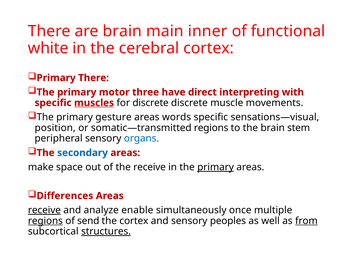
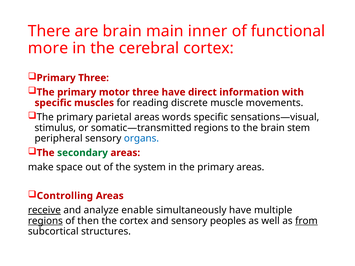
white: white -> more (48, 48)
Primary There: There -> Three (94, 78)
interpreting: interpreting -> information (249, 92)
muscles underline: present -> none (94, 103)
for discrete: discrete -> reading (151, 103)
gesture: gesture -> parietal (113, 117)
position: position -> stimulus (55, 128)
secondary colour: blue -> green (83, 153)
the receive: receive -> system (150, 167)
primary underline: present -> none (216, 167)
Differences: Differences -> Controlling (65, 196)
simultaneously once: once -> have (240, 210)
send: send -> then (88, 221)
structures underline: present -> none (106, 232)
